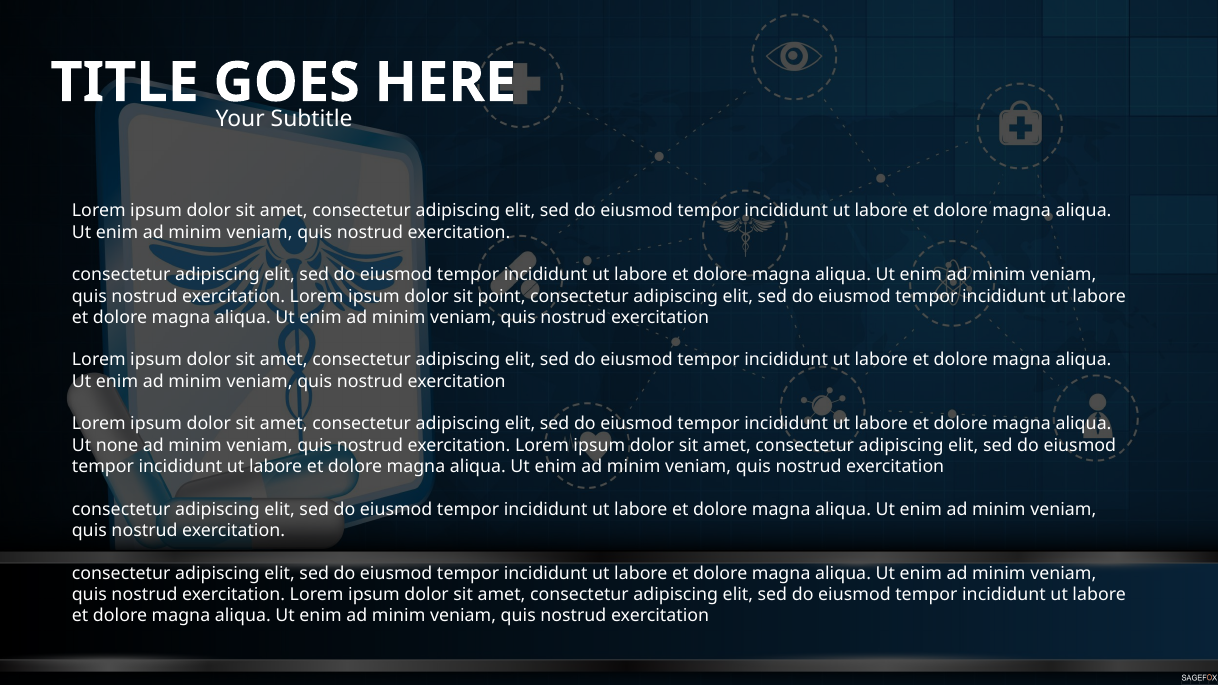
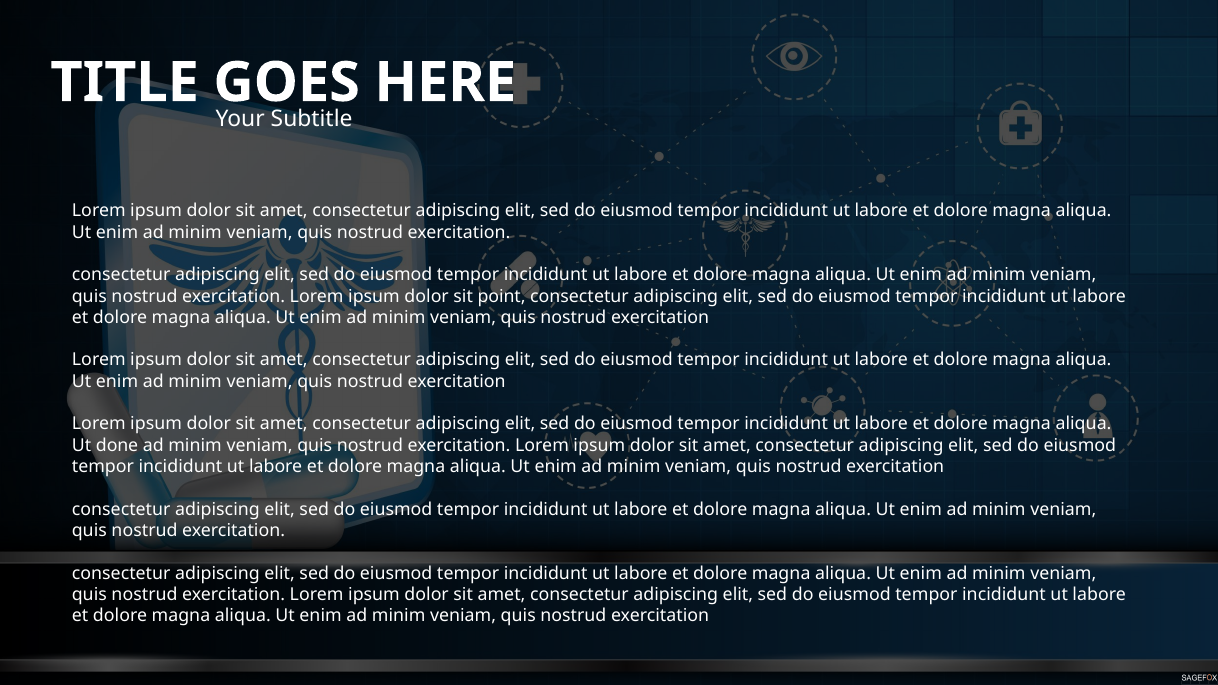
none: none -> done (117, 445)
